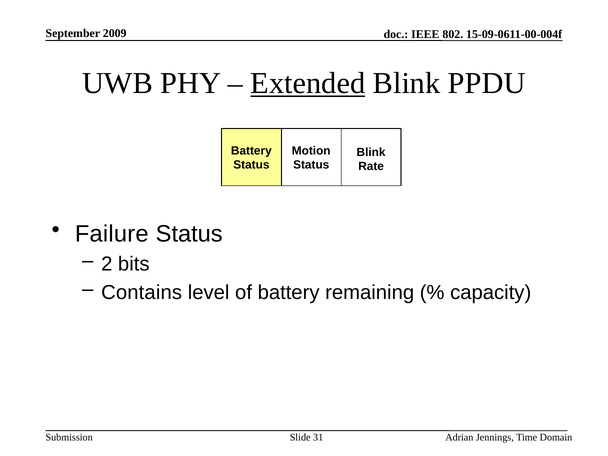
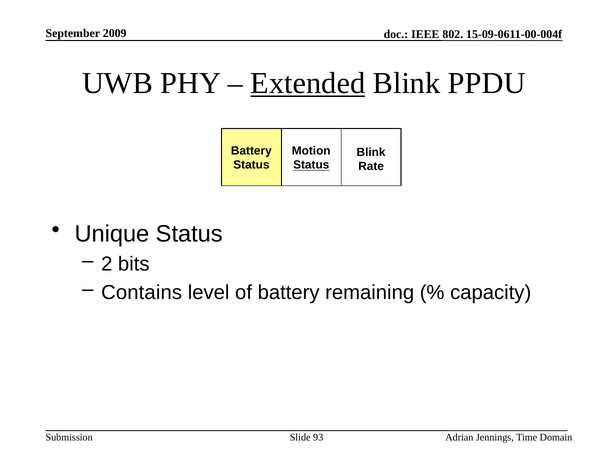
Status underline: none -> present (311, 165)
Failure: Failure -> Unique (112, 234)
31: 31 -> 93 (318, 437)
